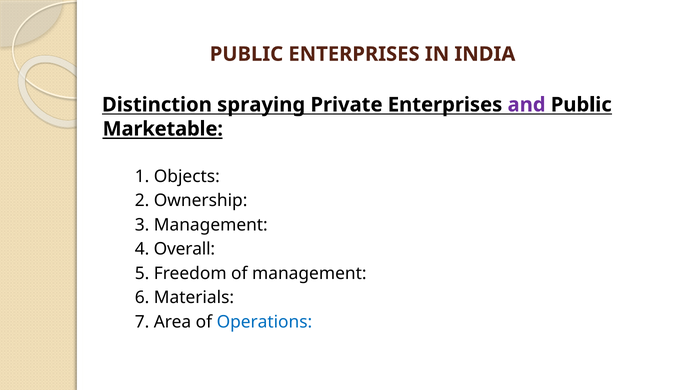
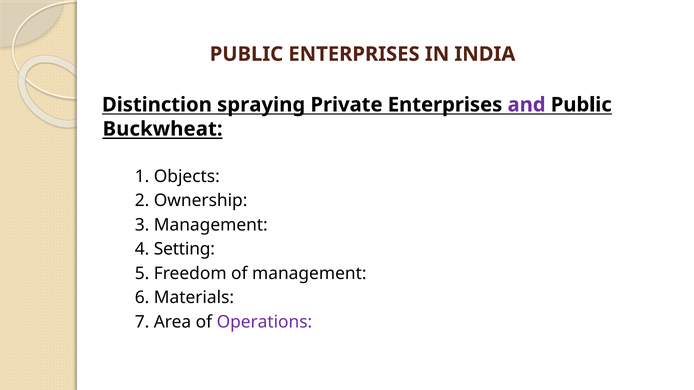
Marketable: Marketable -> Buckwheat (163, 129)
Overall: Overall -> Setting (184, 249)
Operations colour: blue -> purple (264, 322)
